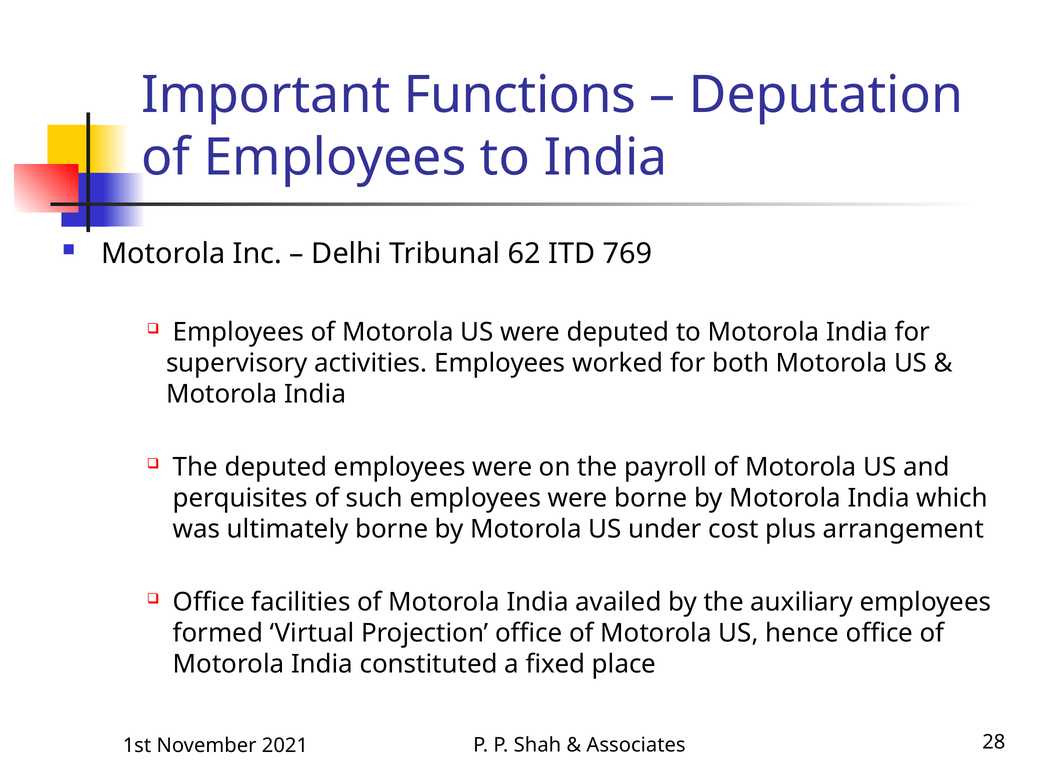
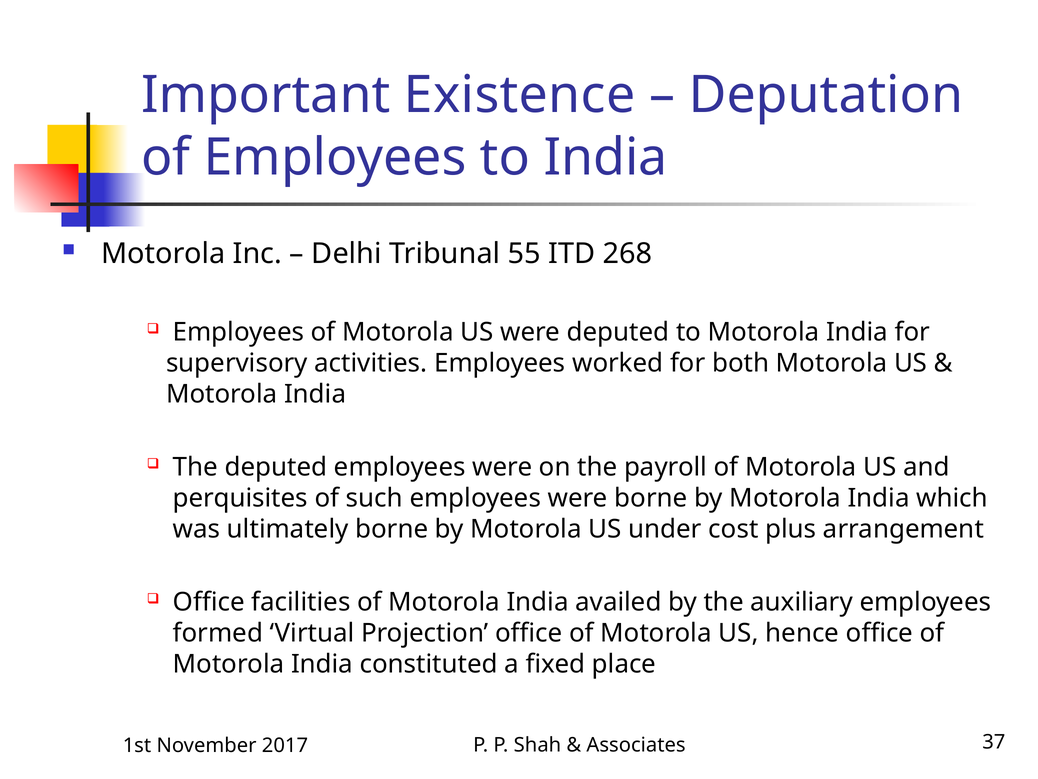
Functions: Functions -> Existence (520, 95)
62: 62 -> 55 (524, 254)
769: 769 -> 268 (627, 254)
28: 28 -> 37 (994, 741)
2021: 2021 -> 2017 (285, 745)
